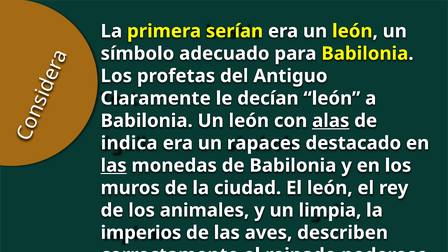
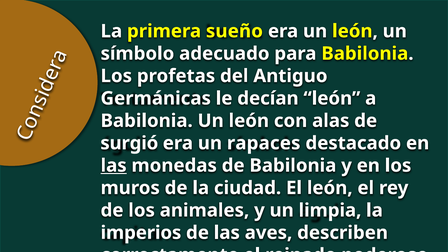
serían: serían -> sueño (234, 31)
Claramente: Claramente -> Germánicas (156, 98)
alas underline: present -> none (331, 121)
indica: indica -> surgió (129, 143)
